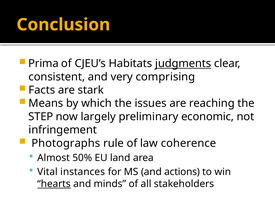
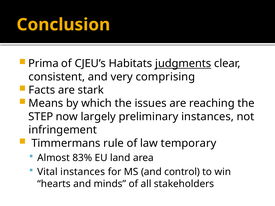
preliminary economic: economic -> instances (207, 117)
Photographs: Photographs -> Timmermans (66, 143)
coherence: coherence -> temporary (189, 143)
50%: 50% -> 83% (82, 158)
actions: actions -> control (182, 172)
hearts underline: present -> none (54, 184)
